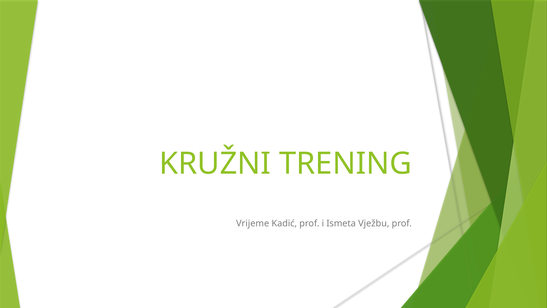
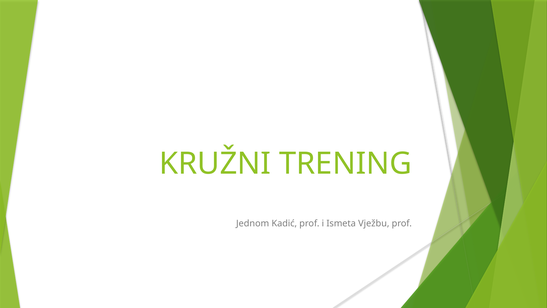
Vrijeme: Vrijeme -> Jednom (253, 223)
